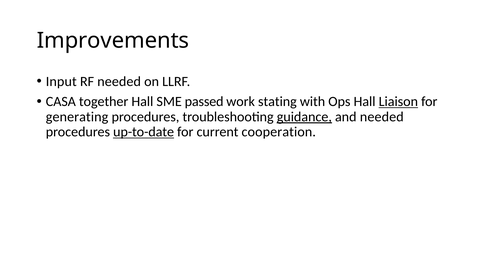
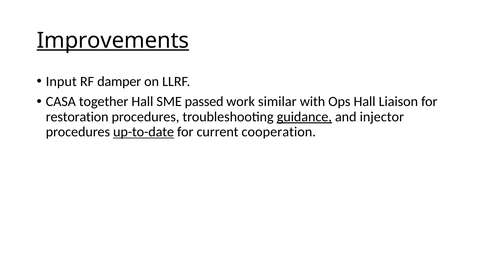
Improvements underline: none -> present (113, 40)
RF needed: needed -> damper (119, 81)
stating: stating -> similar (277, 102)
Liaison underline: present -> none (398, 102)
generating: generating -> restoration (77, 117)
and needed: needed -> injector (382, 117)
